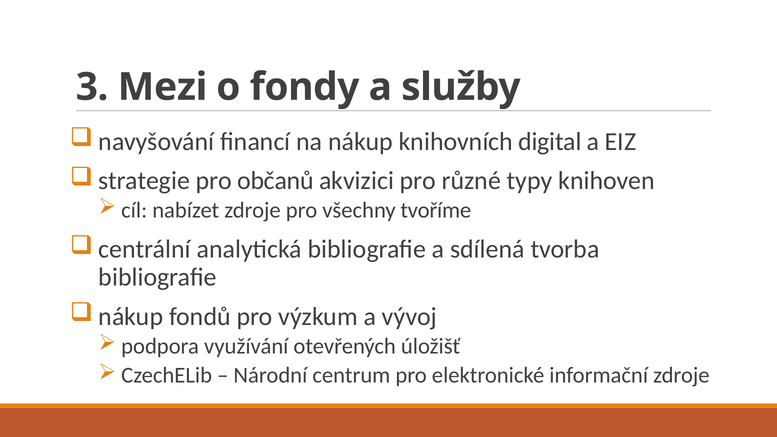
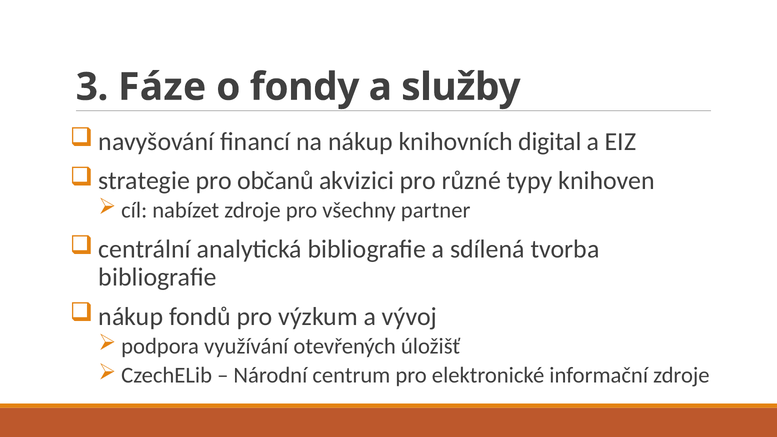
Mezi: Mezi -> Fáze (162, 87)
tvoříme: tvoříme -> partner (436, 210)
